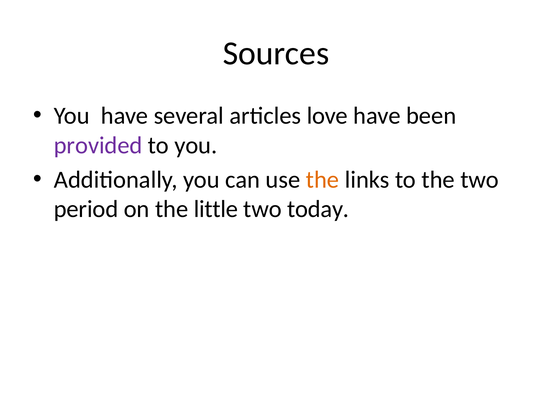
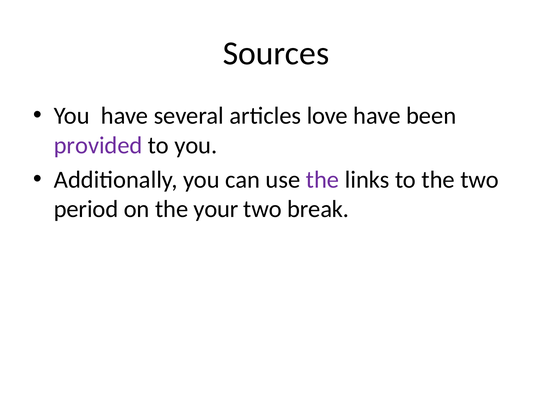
the colour: orange -> purple (323, 180)
little: little -> your (216, 209)
today: today -> break (318, 209)
